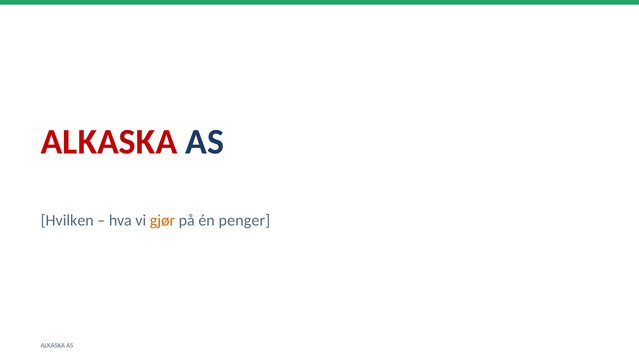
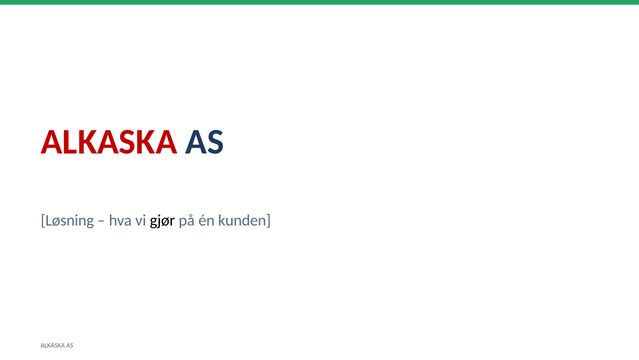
Hvilken: Hvilken -> Løsning (67, 220)
gjør colour: orange -> black (162, 220)
penger: penger -> kunden (245, 220)
